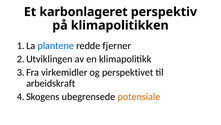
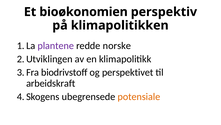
karbonlageret: karbonlageret -> bioøkonomien (84, 12)
plantene colour: blue -> purple (56, 45)
fjerner: fjerner -> norske (117, 45)
virkemidler: virkemidler -> biodrivstoff (64, 72)
